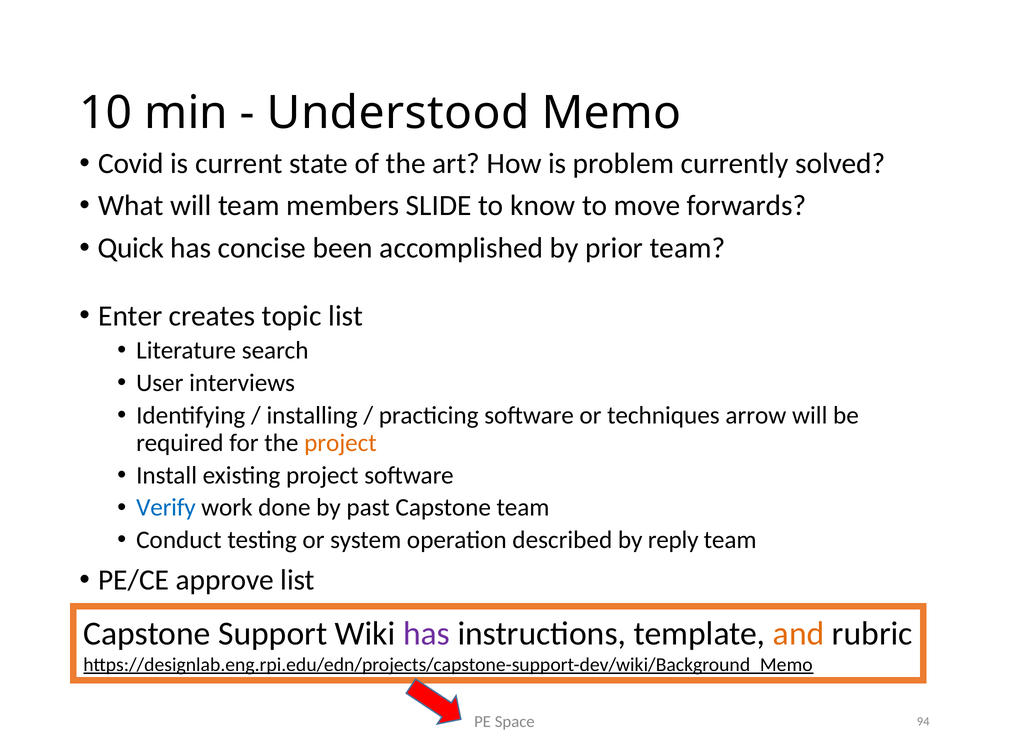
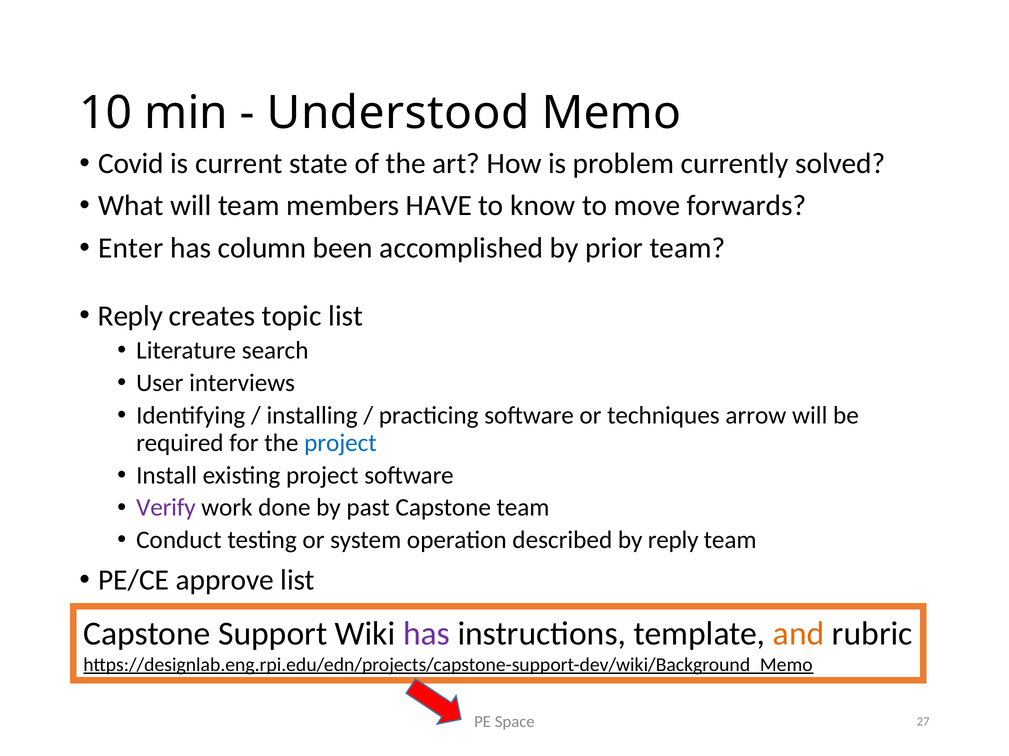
SLIDE: SLIDE -> HAVE (439, 206)
Quick: Quick -> Enter (131, 248)
concise: concise -> column (262, 248)
Enter: Enter -> Reply (130, 316)
project colour: orange -> blue (340, 443)
Verify colour: blue -> purple (166, 508)
94: 94 -> 27 (923, 722)
